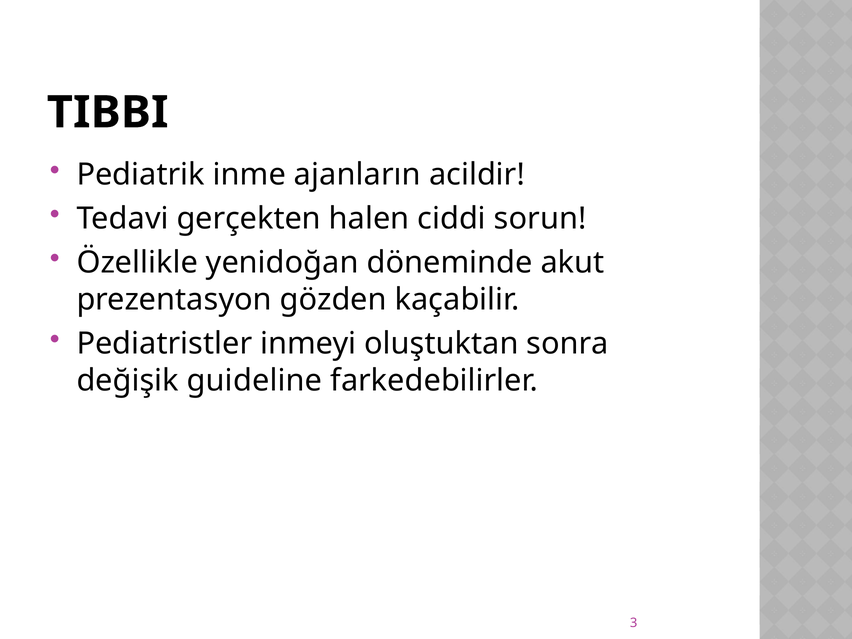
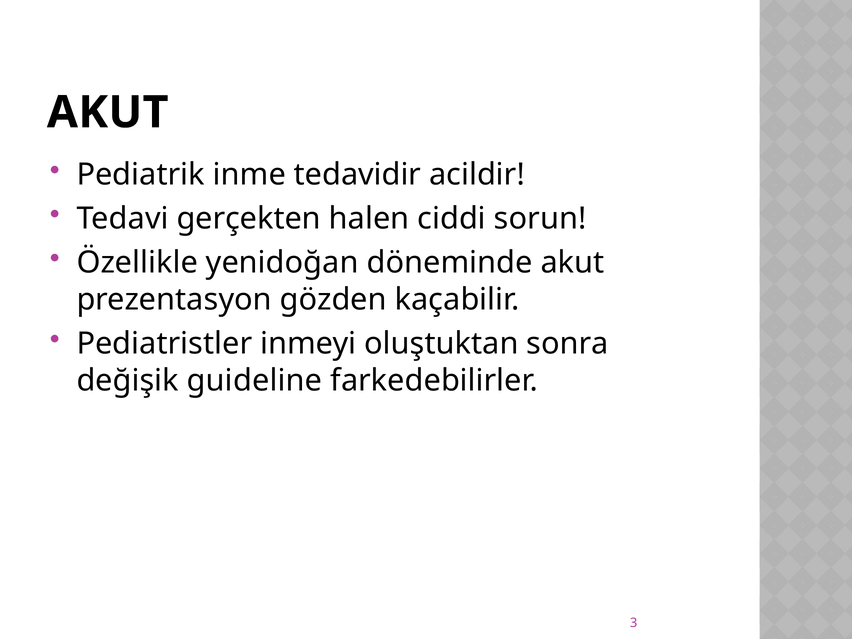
TIBBI: TIBBI -> AKUT (108, 112)
ajanların: ajanların -> tedavidir (357, 175)
